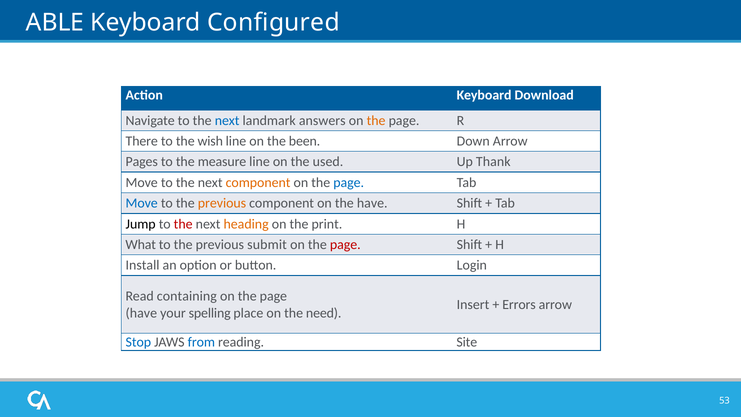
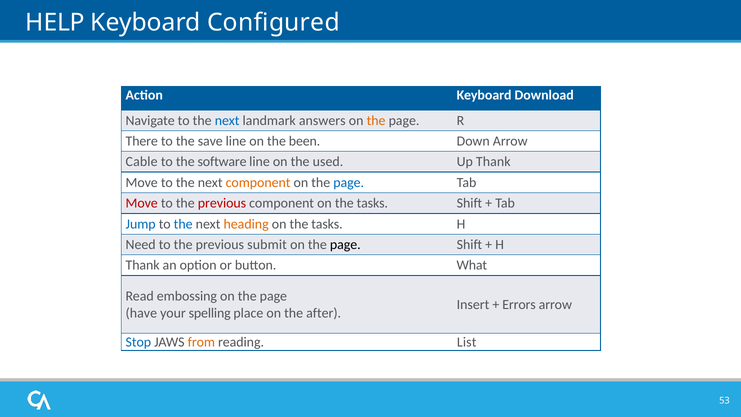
ABLE: ABLE -> HELP (55, 22)
wish: wish -> save (210, 141)
Pages: Pages -> Cable (142, 162)
measure: measure -> software (222, 162)
Move colour: blue -> red (142, 203)
previous colour: orange -> red (222, 203)
component on the have: have -> tasks (372, 203)
Jump colour: black -> blue (141, 224)
the colour: red -> blue (183, 224)
print: print -> tasks (327, 224)
What: What -> Need (141, 245)
page colour: red -> black (345, 245)
Install: Install -> Thank (143, 265)
Login: Login -> What (472, 265)
containing: containing -> embossing (187, 296)
need: need -> after (324, 313)
from colour: blue -> orange (201, 342)
Site: Site -> List (467, 342)
